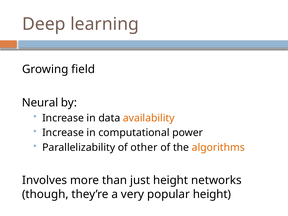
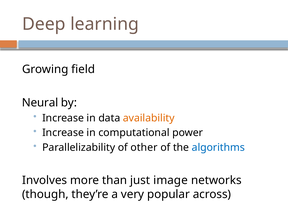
algorithms colour: orange -> blue (218, 147)
just height: height -> image (171, 180)
popular height: height -> across (212, 194)
